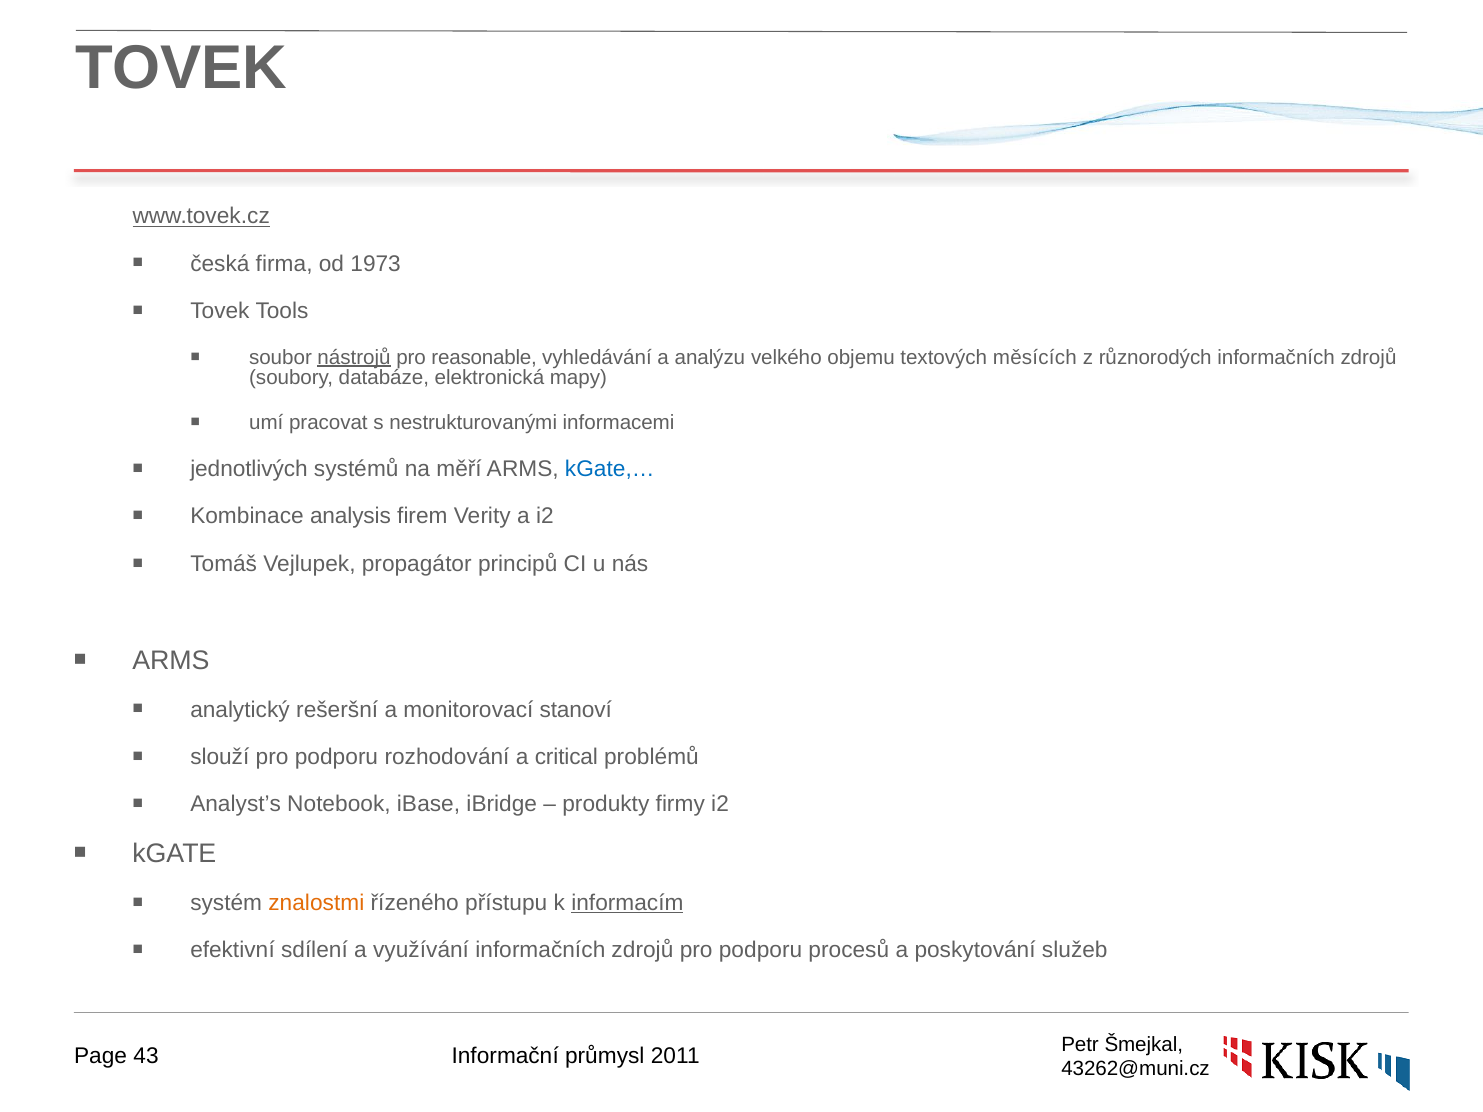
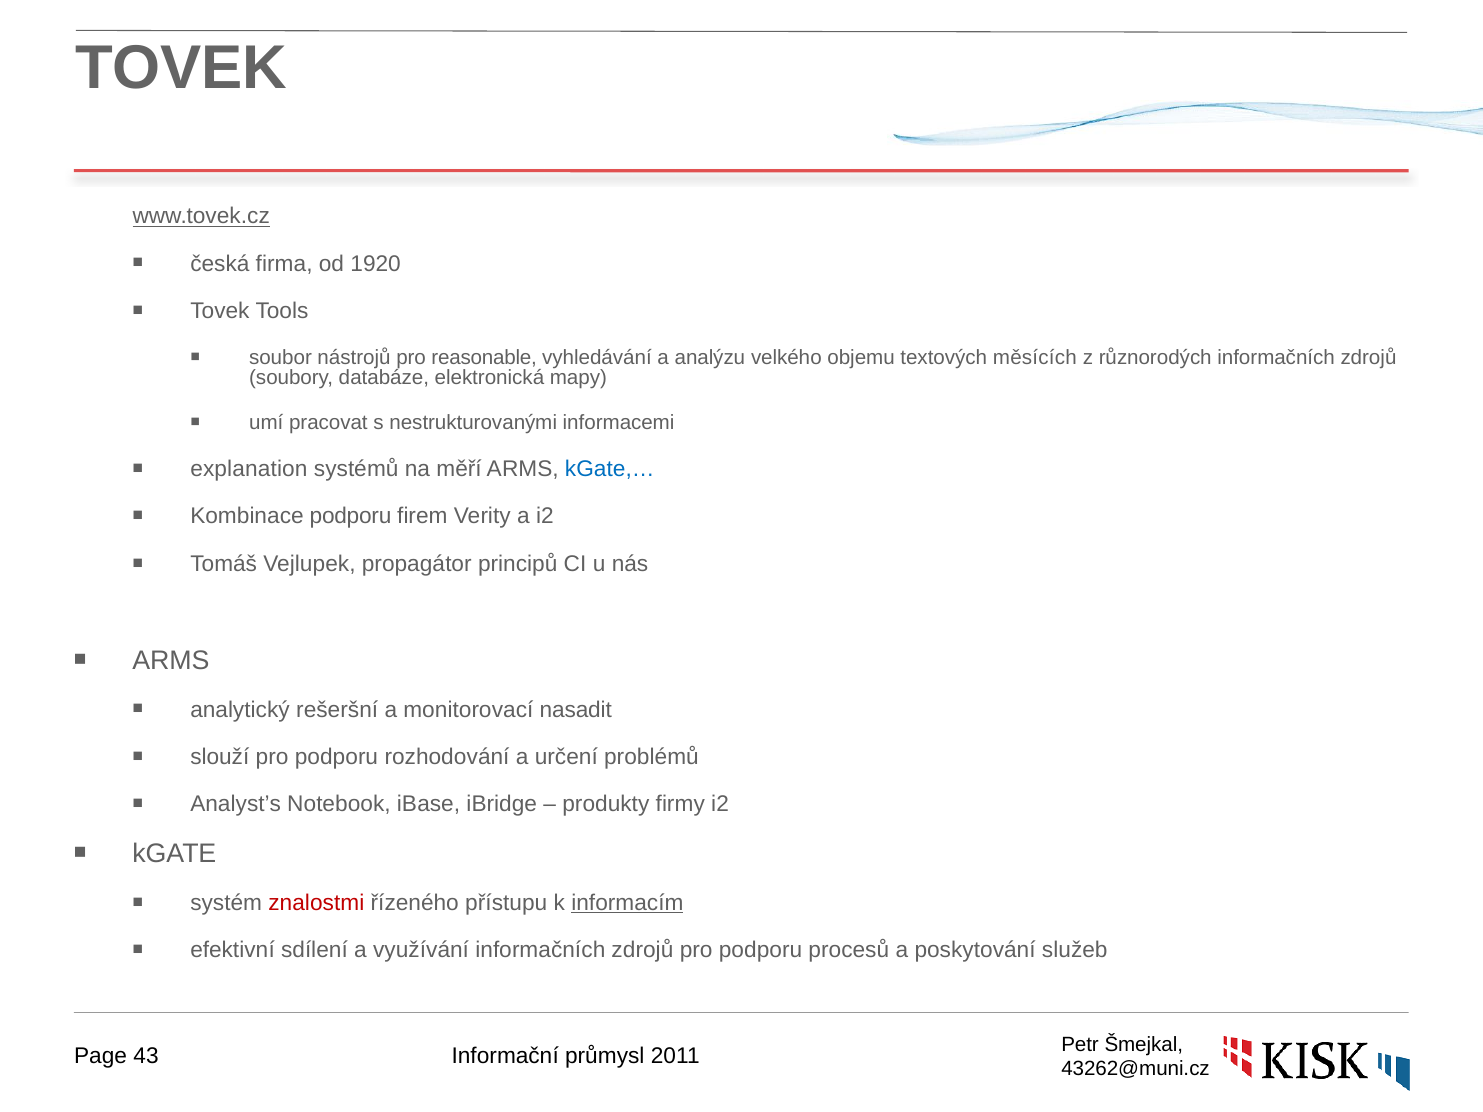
1973: 1973 -> 1920 (376, 264)
nástrojů underline: present -> none (354, 357)
jednotlivých: jednotlivých -> explanation (249, 469)
Kombinace analysis: analysis -> podporu (351, 517)
stanoví: stanoví -> nasadit (576, 710)
critical: critical -> určení (566, 757)
znalostmi colour: orange -> red (316, 903)
